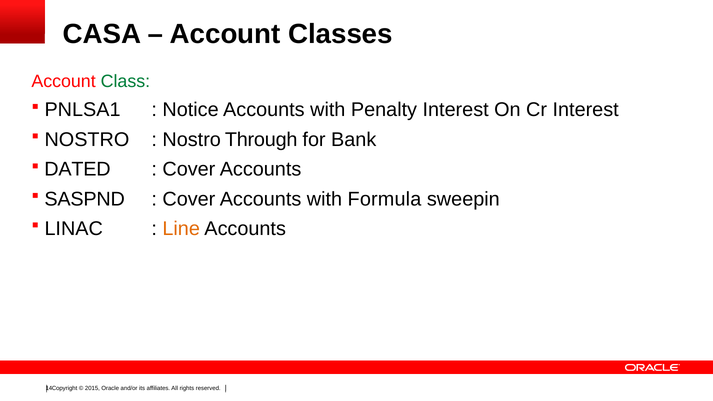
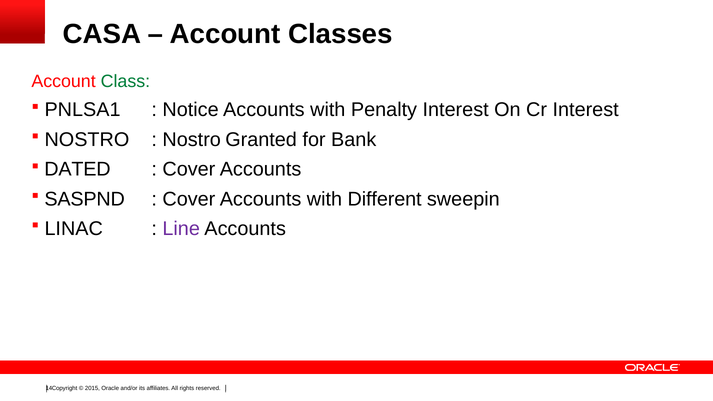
Through: Through -> Granted (261, 140)
Formula: Formula -> Different (385, 199)
Line colour: orange -> purple (181, 229)
